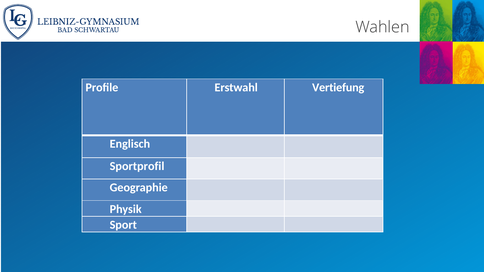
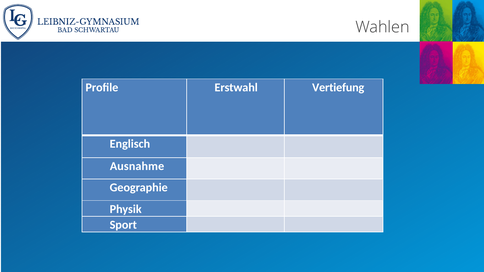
Sportprofil: Sportprofil -> Ausnahme (137, 166)
